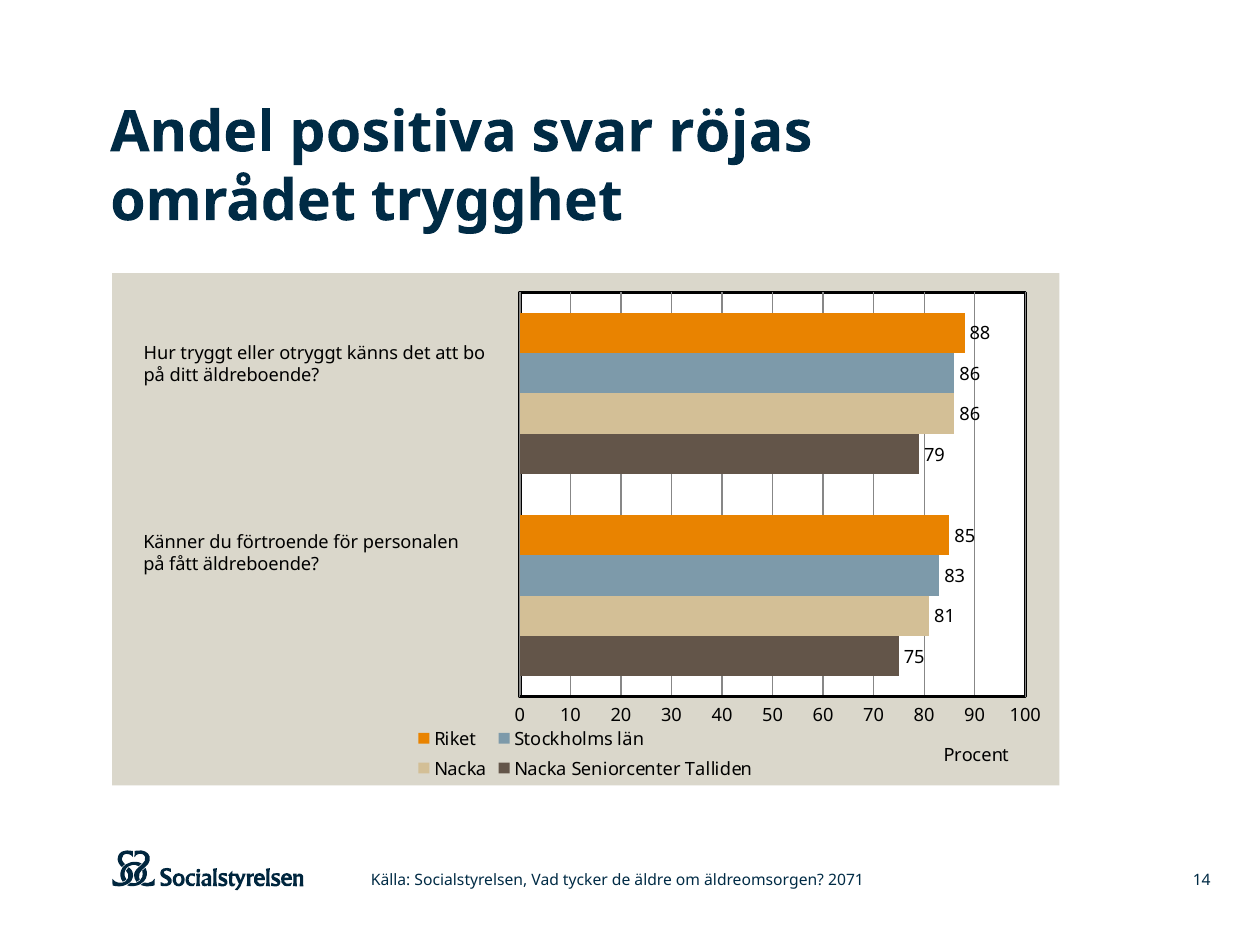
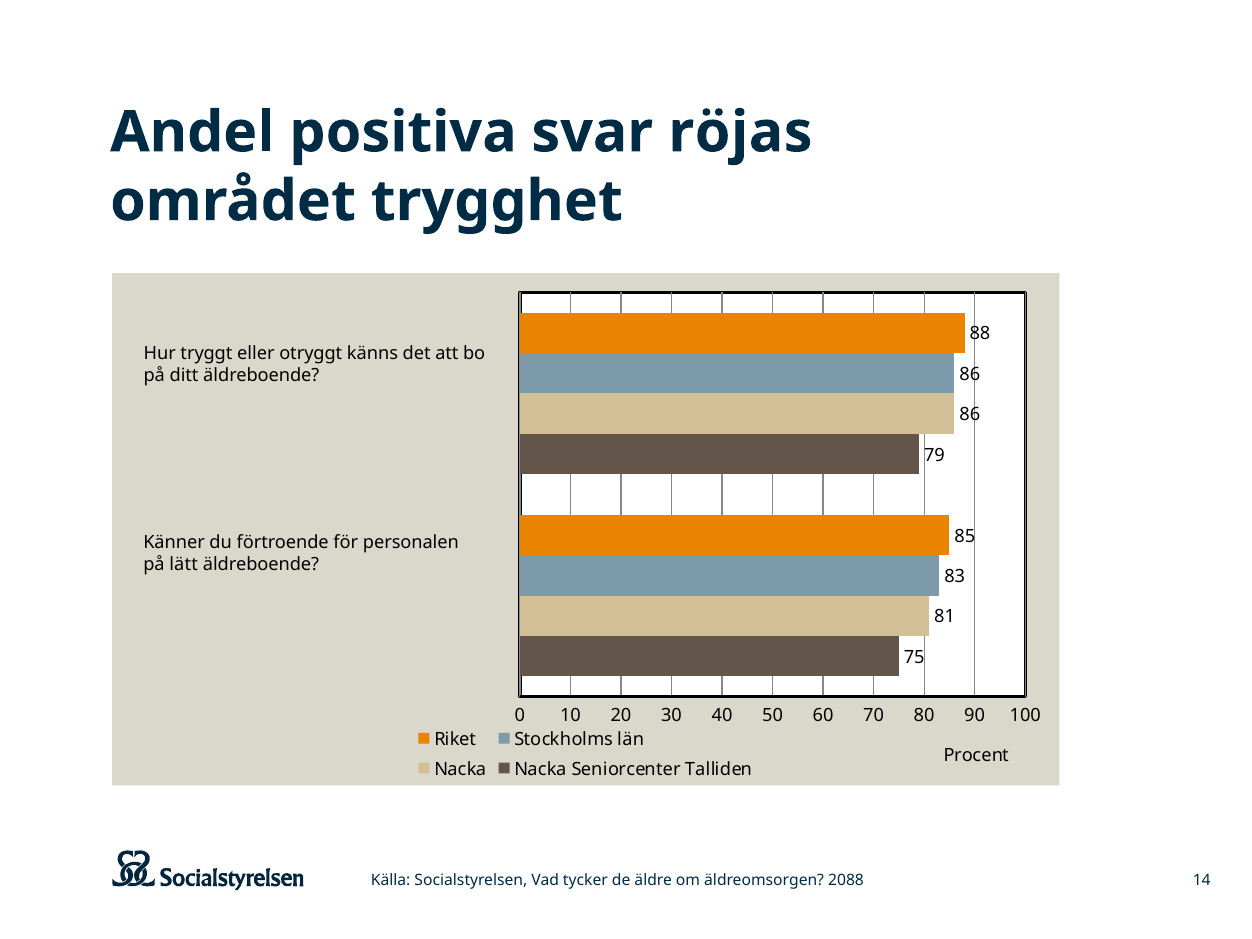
fått: fått -> lätt (184, 565)
2071: 2071 -> 2088 (846, 880)
